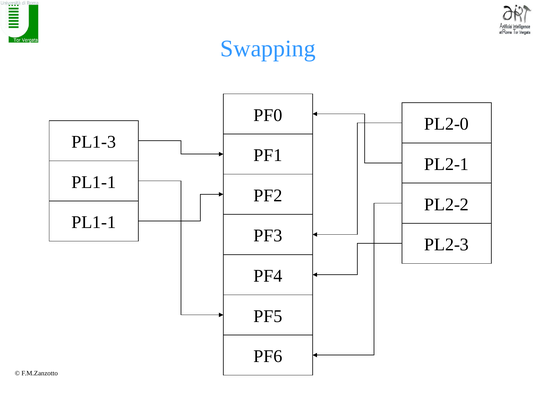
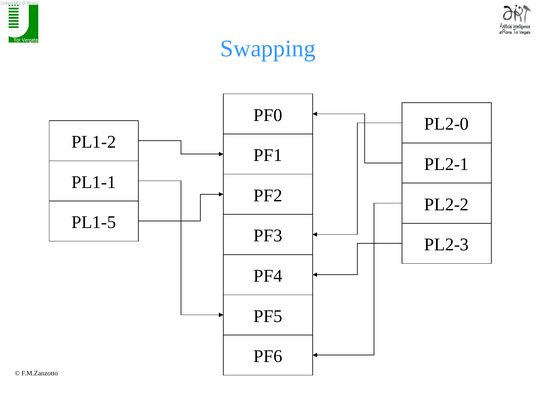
PL1-3: PL1-3 -> PL1-2 (94, 142)
PL1-1: PL1-1 -> PL1-5 (94, 222)
